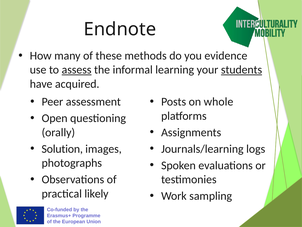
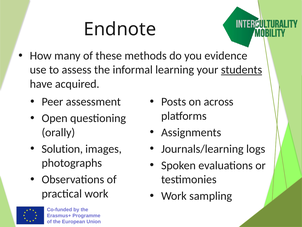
assess underline: present -> none (77, 70)
whole: whole -> across (219, 102)
practical likely: likely -> work (96, 193)
